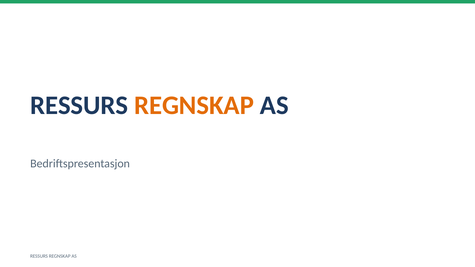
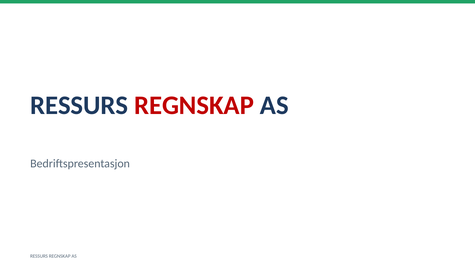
REGNSKAP colour: orange -> red (194, 105)
